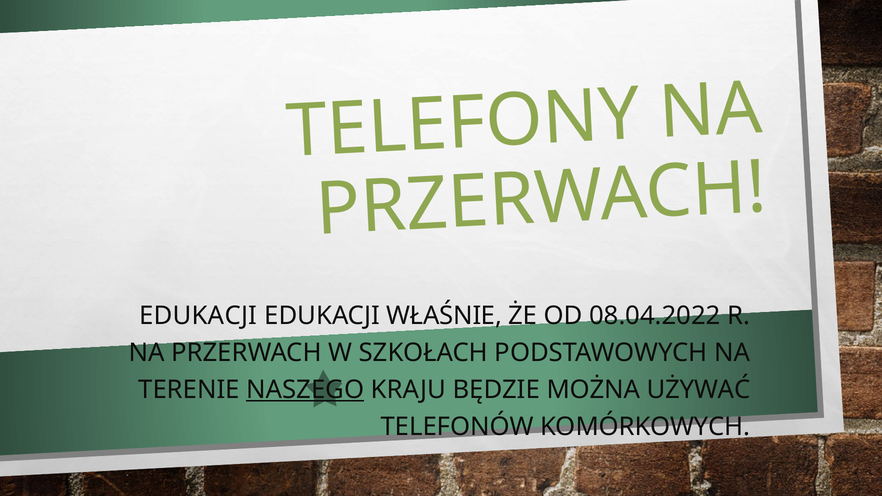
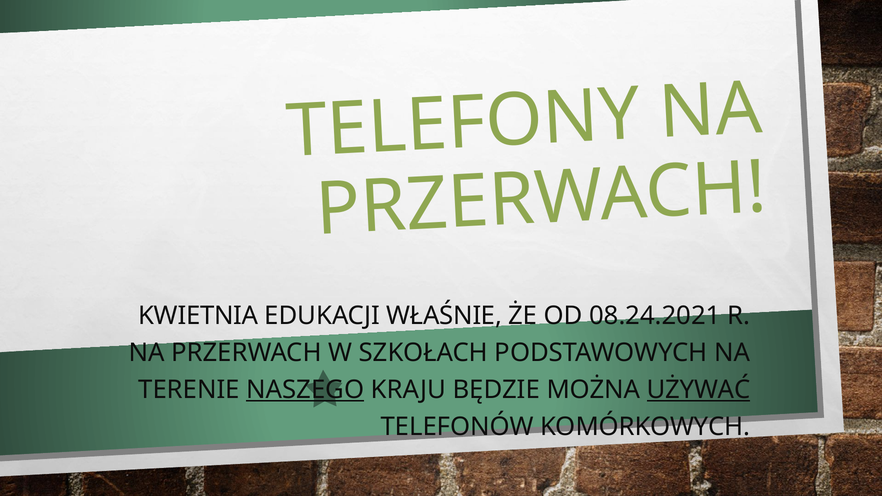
EDUKACJI: EDUKACJI -> KWIETNIA (198, 316)
08.04.2022: 08.04.2022 -> 08.24.2021 (655, 316)
UŻYWAĆ underline: none -> present (699, 390)
